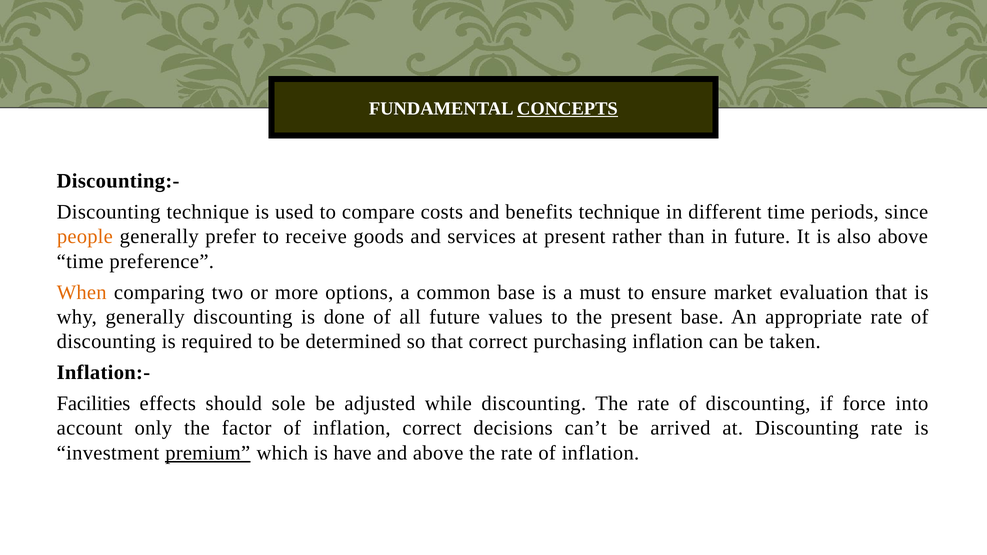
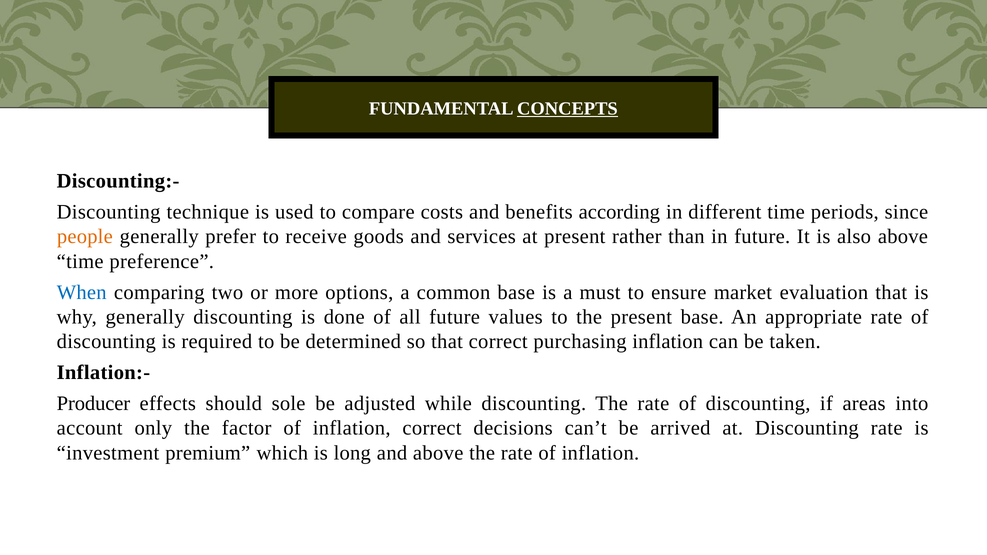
benefits technique: technique -> according (619, 212)
When colour: orange -> blue (82, 292)
Facilities: Facilities -> Producer (93, 404)
force: force -> areas (864, 404)
premium underline: present -> none (208, 453)
have: have -> long (352, 453)
